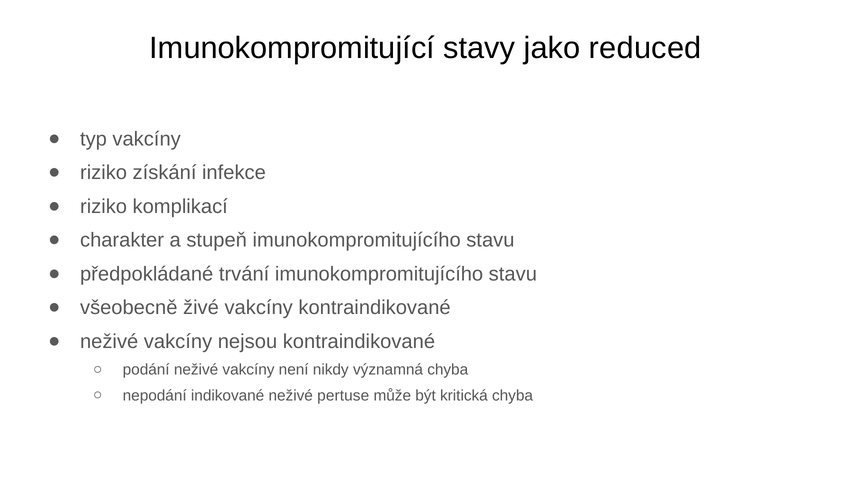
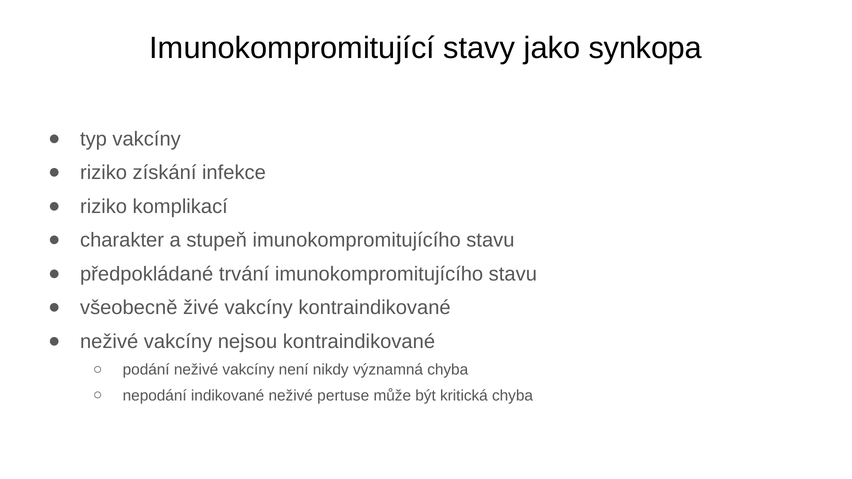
reduced: reduced -> synkopa (645, 48)
